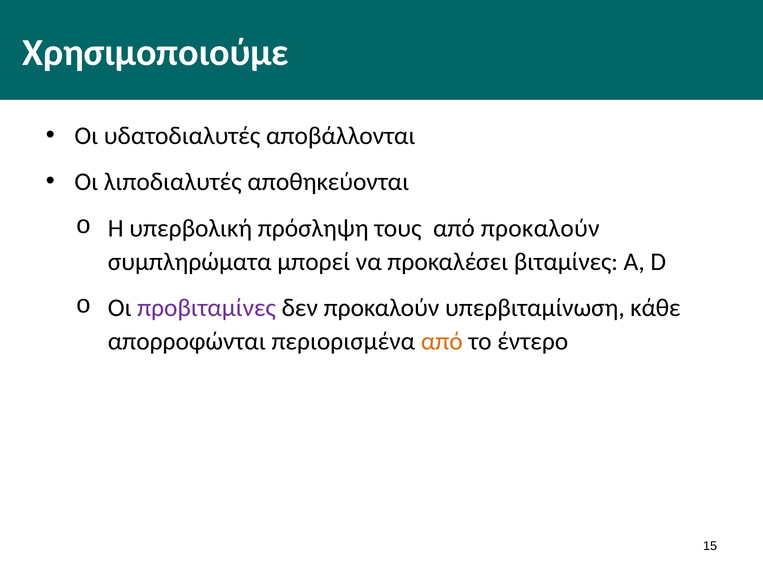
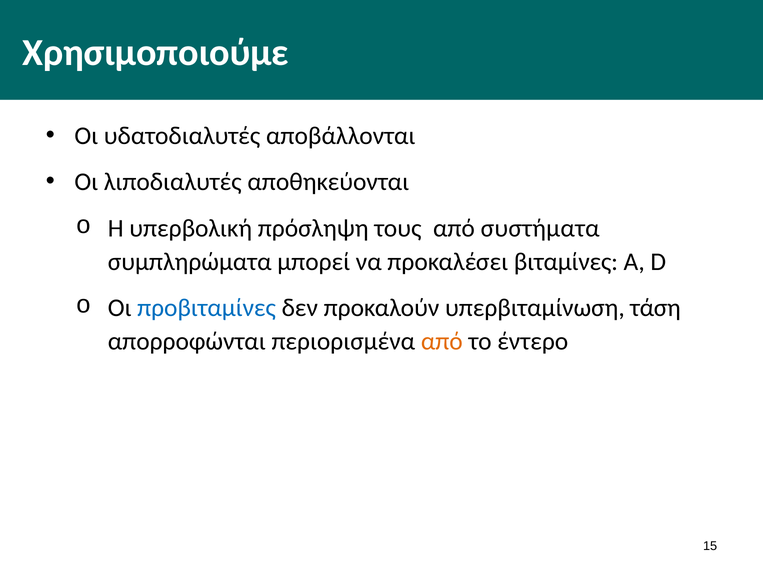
από προκαλούν: προκαλούν -> συστήματα (540, 228)
προβιταμίνες colour: purple -> blue (207, 308)
κάθε: κάθε -> τάση (655, 308)
